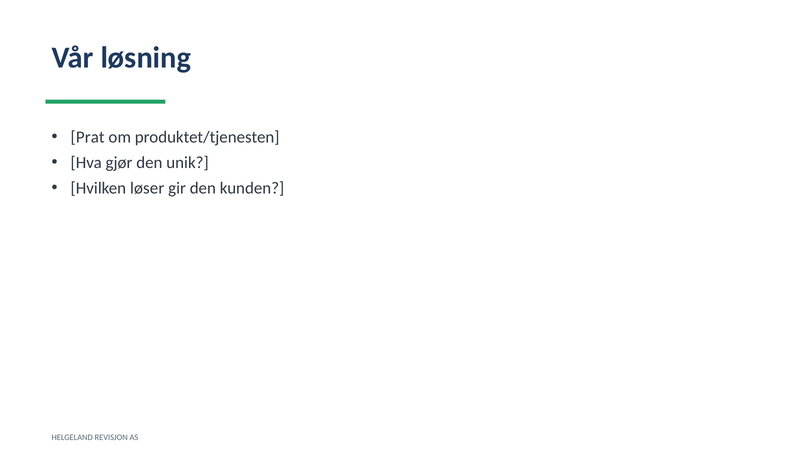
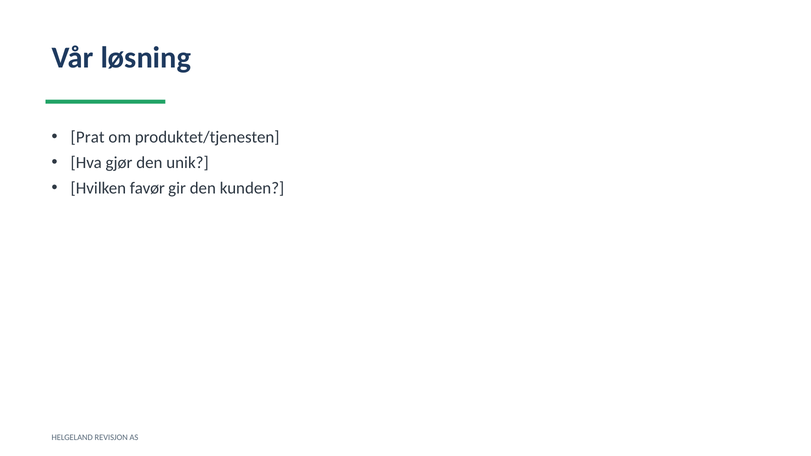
løser: løser -> favør (147, 188)
